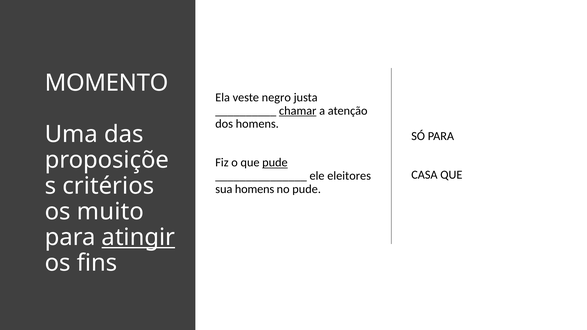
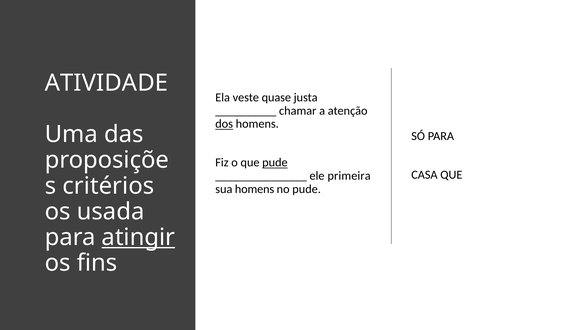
MOMENTO: MOMENTO -> ATIVIDADE (106, 83)
negro: negro -> quase (276, 98)
chamar underline: present -> none (298, 111)
dos underline: none -> present (224, 124)
eleitores: eleitores -> primeira (349, 176)
muito: muito -> usada (111, 212)
